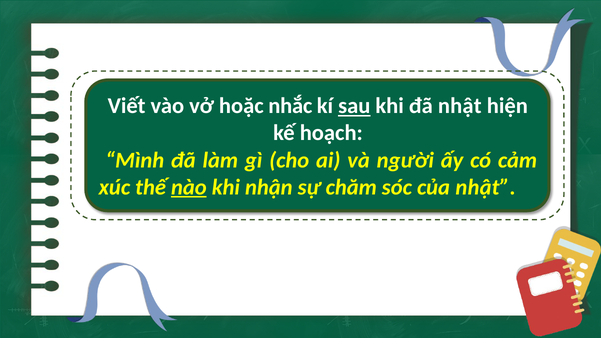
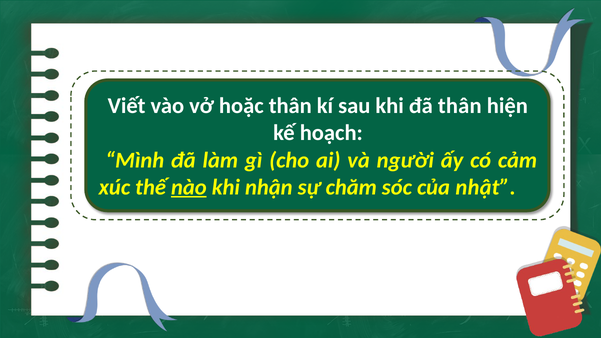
hoặc nhắc: nhắc -> thân (290, 106)
sau underline: present -> none (354, 106)
đã nhật: nhật -> thân (460, 106)
